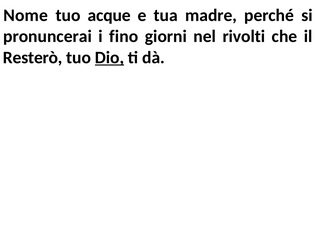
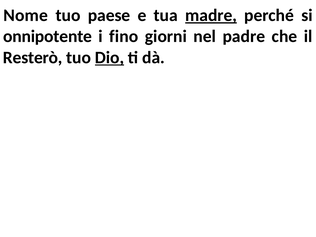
acque: acque -> paese (109, 15)
madre underline: none -> present (211, 15)
pronuncerai: pronuncerai -> onnipotente (48, 36)
rivolti: rivolti -> padre (244, 36)
